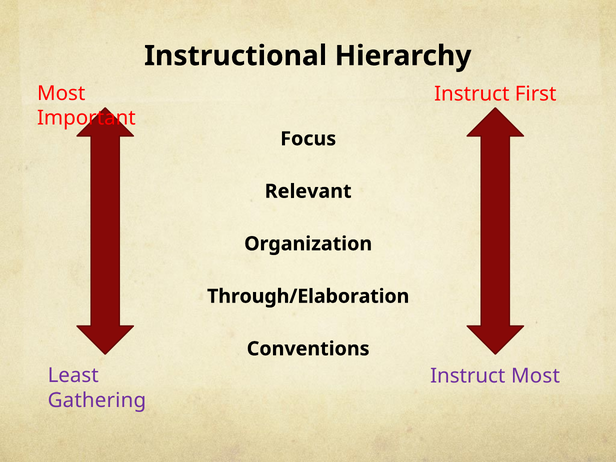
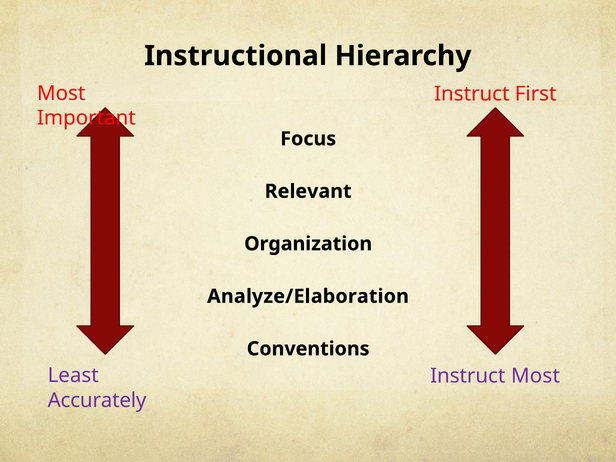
Through/Elaboration: Through/Elaboration -> Analyze/Elaboration (308, 296)
Gathering: Gathering -> Accurately (97, 400)
